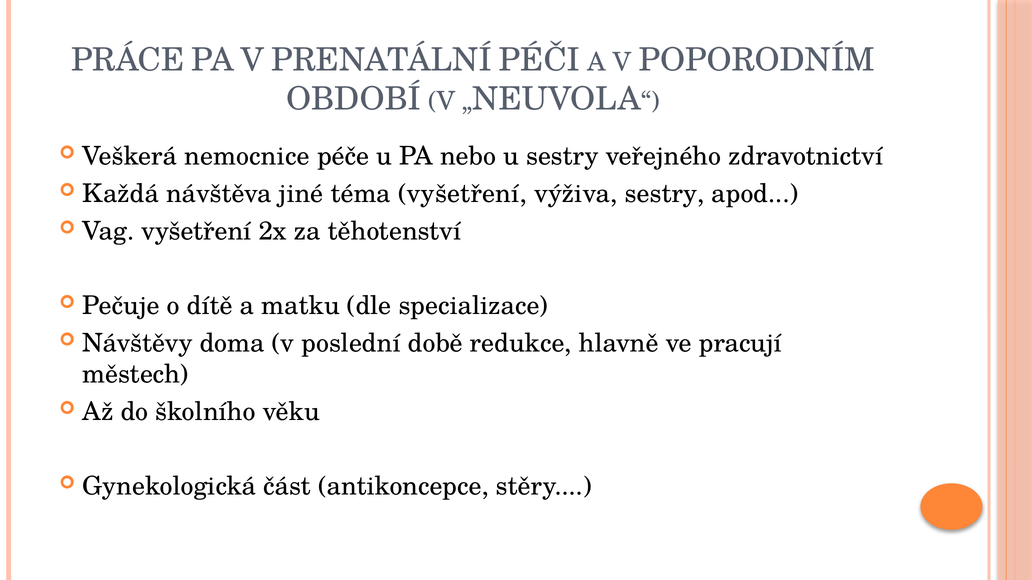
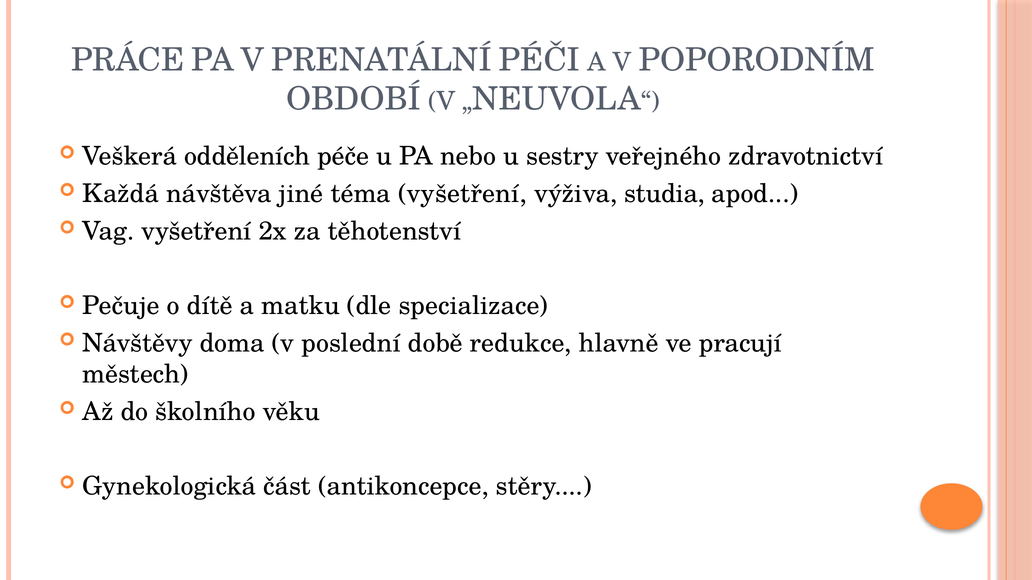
nemocnice: nemocnice -> odděleních (247, 157)
výživa sestry: sestry -> studia (665, 194)
